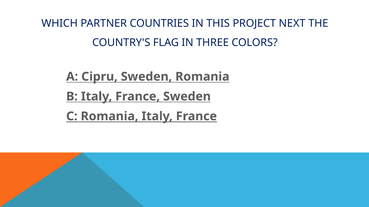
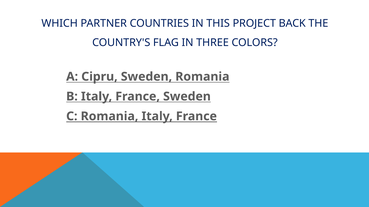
NEXT: NEXT -> BACK (292, 23)
